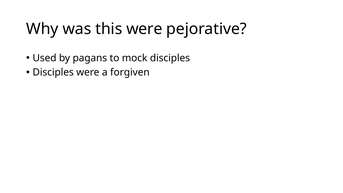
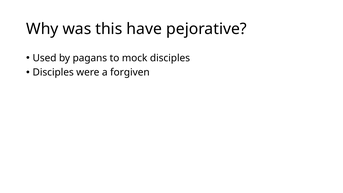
this were: were -> have (144, 29)
